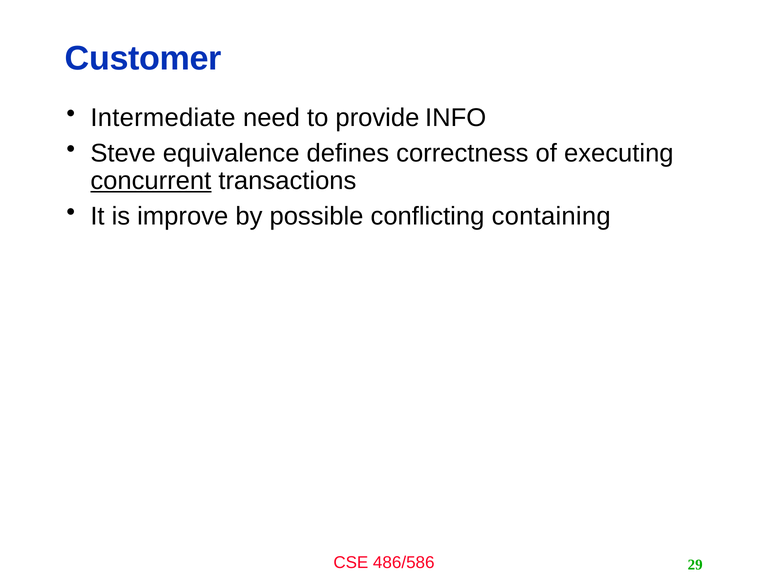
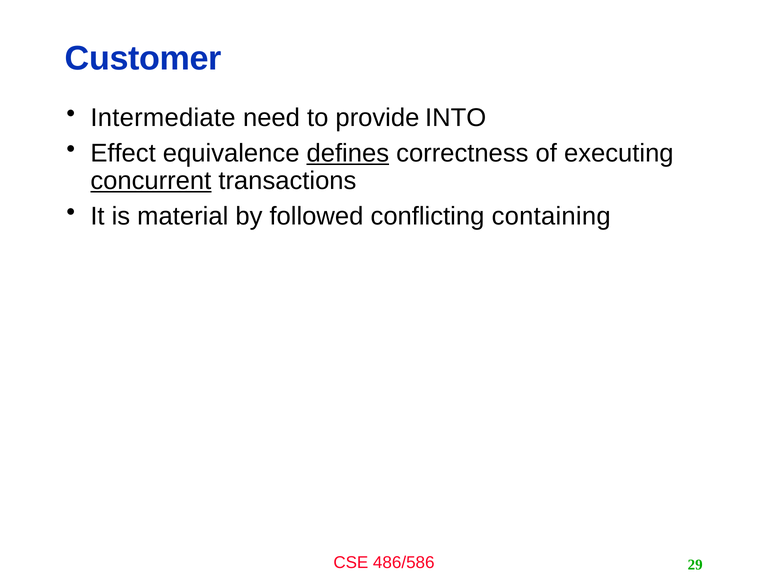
INFO: INFO -> INTO (456, 118)
Steve: Steve -> Effect (123, 153)
defines underline: none -> present (348, 153)
improve: improve -> material (183, 216)
possible: possible -> followed (316, 216)
